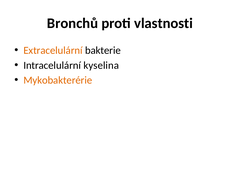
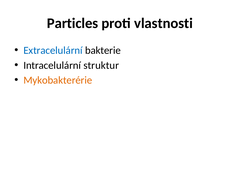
Bronchů: Bronchů -> Particles (73, 23)
Extracelulární colour: orange -> blue (53, 50)
kyselina: kyselina -> struktur (101, 65)
